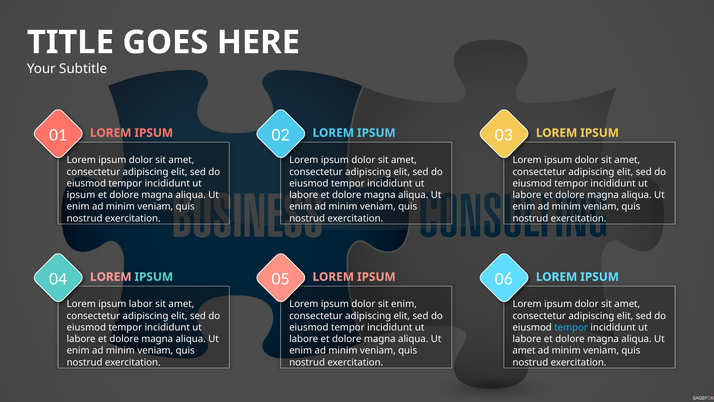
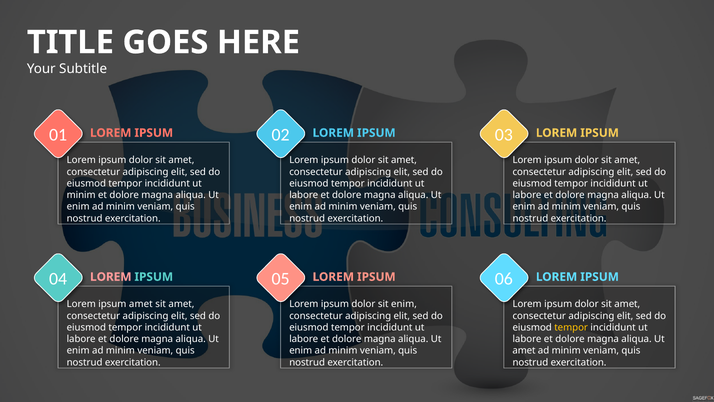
ipsum: ipsum -> minim (81, 195)
ipsum labor: labor -> amet (141, 304)
tempor colour: light blue -> yellow (571, 327)
